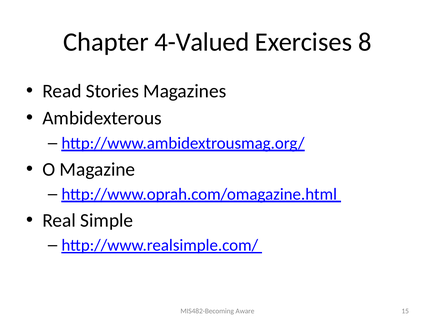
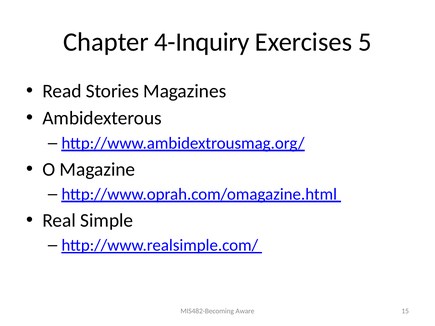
4-Valued: 4-Valued -> 4-Inquiry (202, 42)
8: 8 -> 5 (365, 42)
